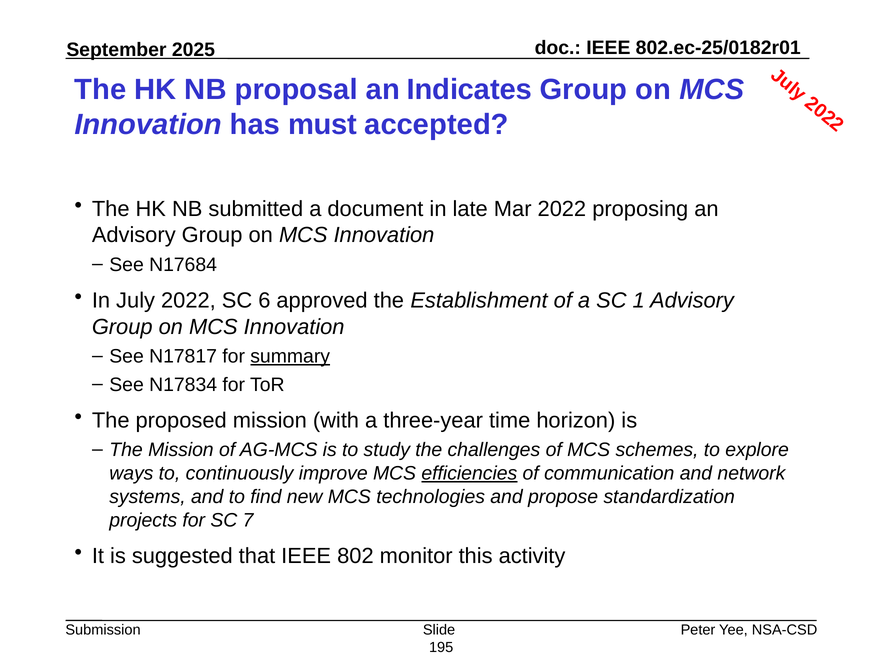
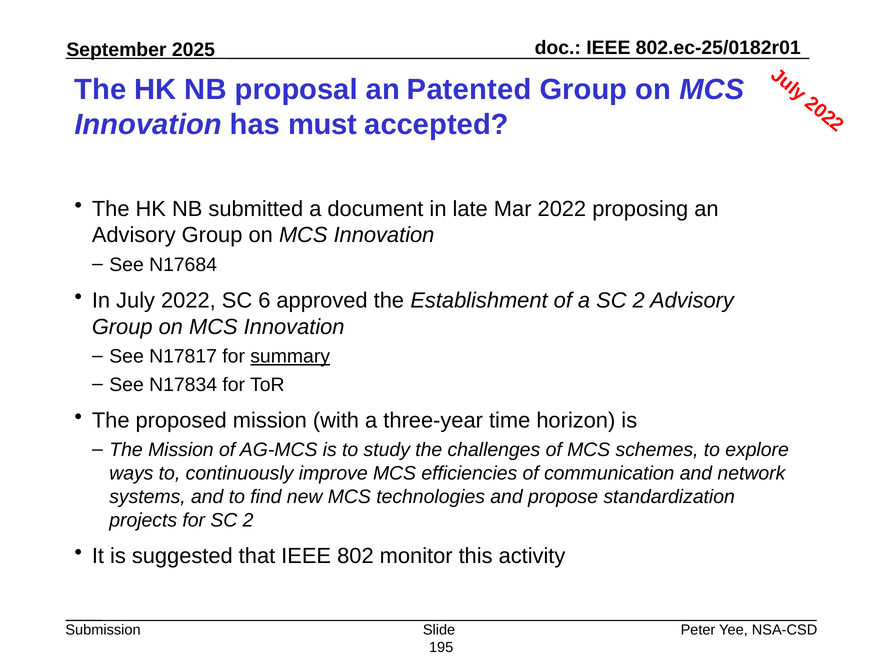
Indicates: Indicates -> Patented (469, 90)
a SC 1: 1 -> 2 (639, 300)
efficiencies underline: present -> none (469, 473)
for SC 7: 7 -> 2 (248, 520)
